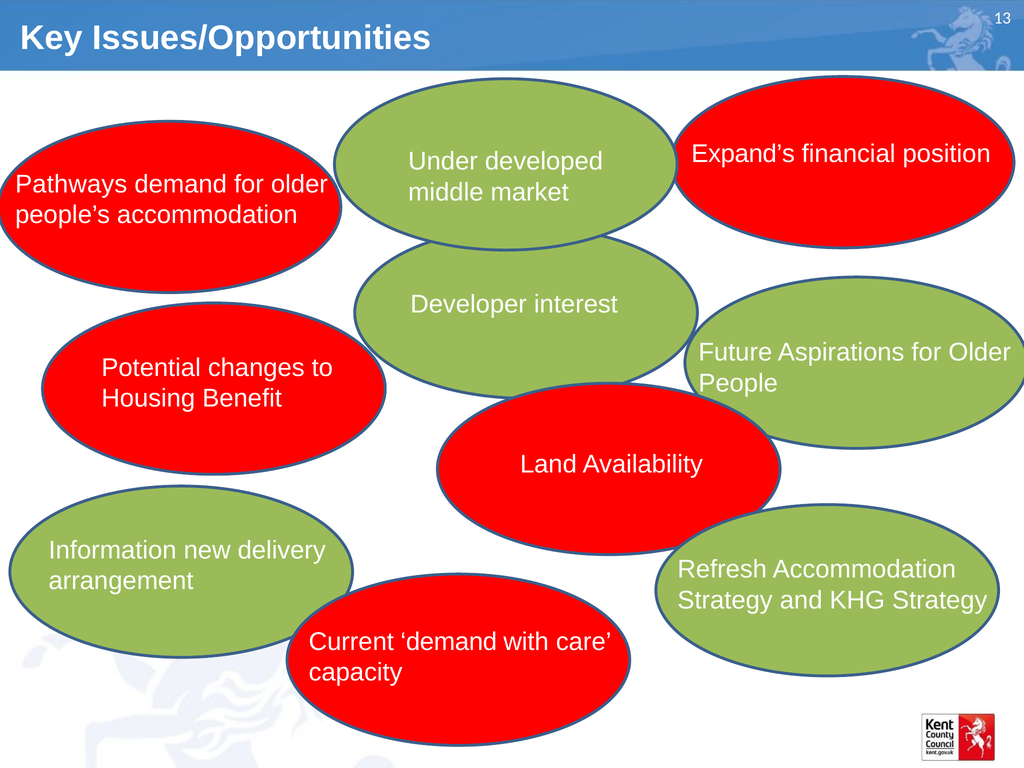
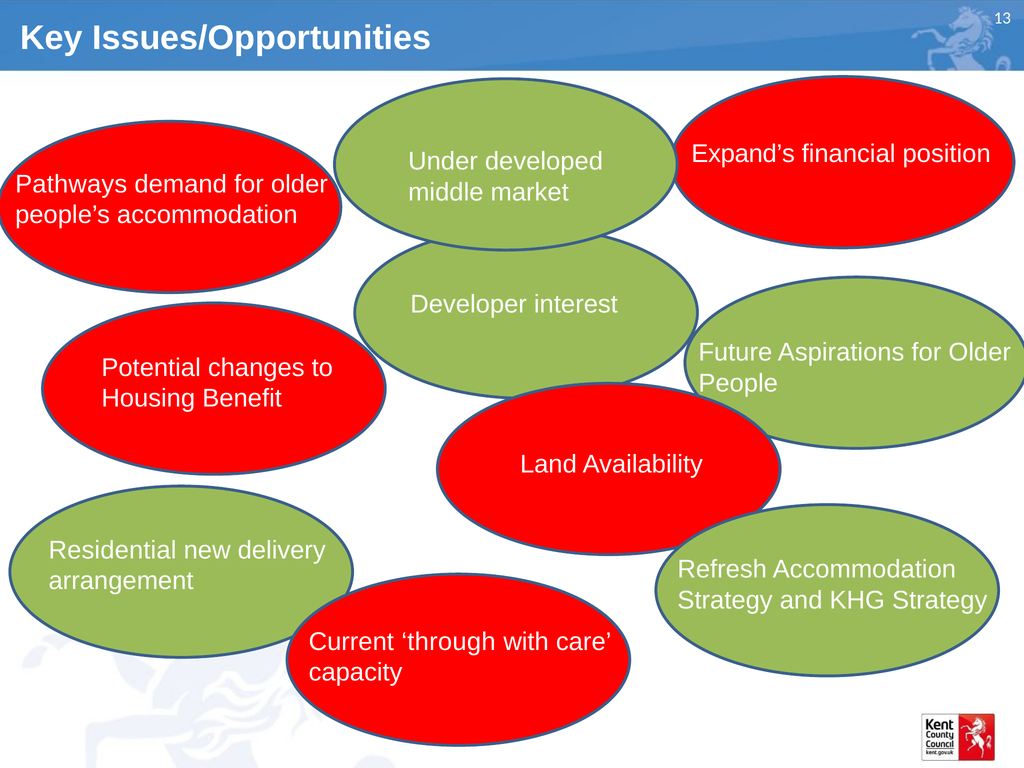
Information: Information -> Residential (113, 550)
Current demand: demand -> through (449, 642)
